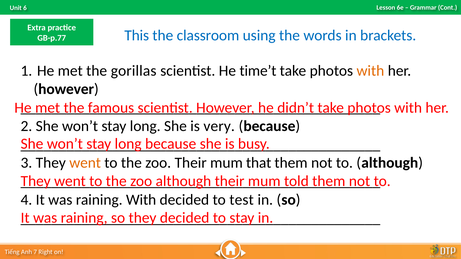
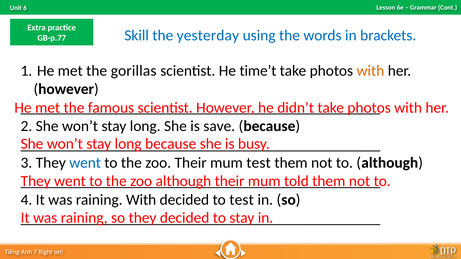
This: This -> Skill (137, 35)
classroom: classroom -> yesterday (208, 35)
very: very -> save (219, 126)
went colour: orange -> blue (85, 163)
mum that: that -> test (259, 163)
